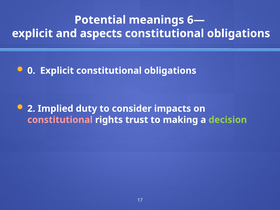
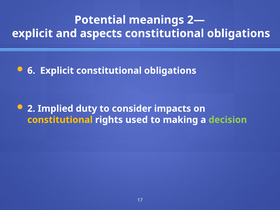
6—: 6— -> 2— (196, 20)
0: 0 -> 6 (31, 71)
constitutional colour: pink -> yellow (60, 120)
trust: trust -> used (137, 120)
